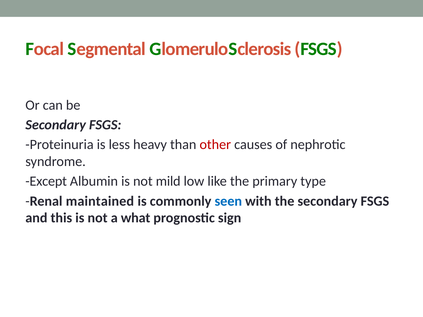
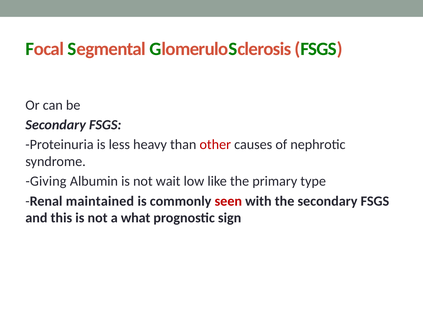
Except: Except -> Giving (46, 181)
mild: mild -> wait (168, 181)
seen colour: blue -> red (228, 201)
